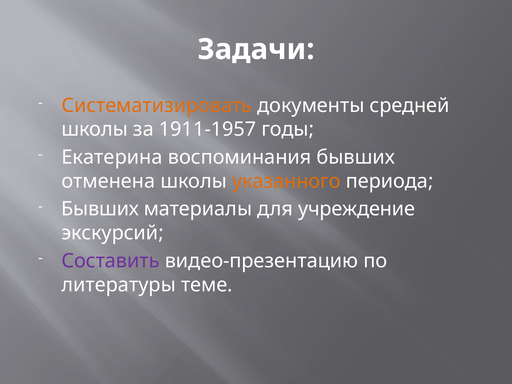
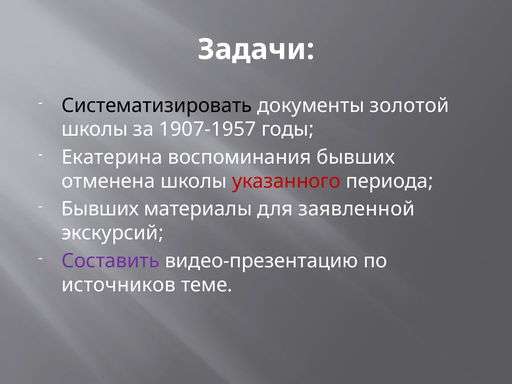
Систематизировать colour: orange -> black (157, 105)
средней: средней -> золотой (409, 105)
1911-1957: 1911-1957 -> 1907-1957 (208, 129)
указанного colour: orange -> red (286, 181)
учреждение: учреждение -> заявленной (356, 209)
литературы: литературы -> источников (119, 285)
